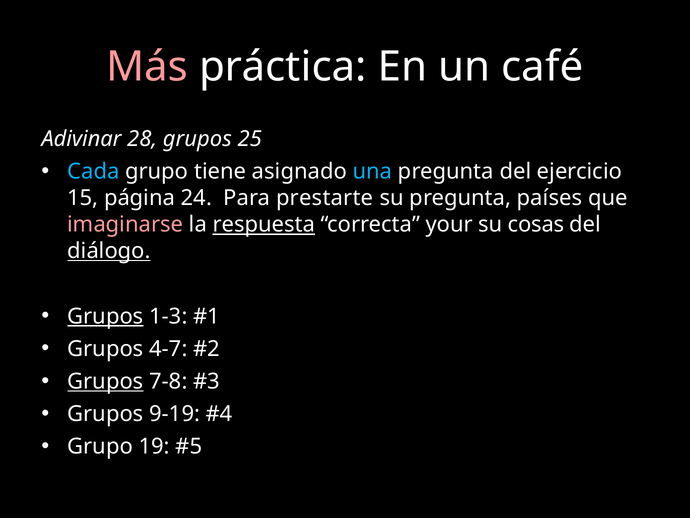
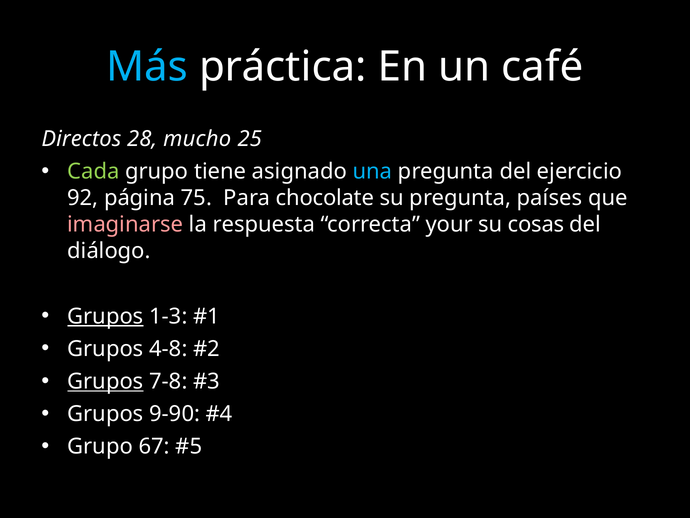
Más colour: pink -> light blue (147, 67)
Adivinar: Adivinar -> Directos (81, 139)
28 grupos: grupos -> mucho (197, 139)
Cada colour: light blue -> light green (93, 172)
15: 15 -> 92 (83, 198)
24: 24 -> 75 (196, 198)
prestarte: prestarte -> chocolate (325, 198)
respuesta underline: present -> none (264, 224)
diálogo underline: present -> none (109, 251)
4-7: 4-7 -> 4-8 (168, 349)
9-19: 9-19 -> 9-90 (175, 414)
19: 19 -> 67 (154, 446)
